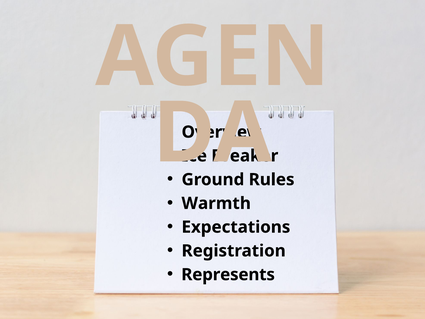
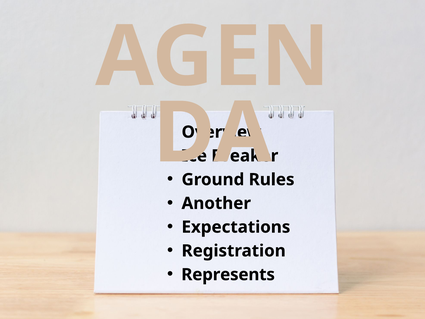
Warmth: Warmth -> Another (216, 203)
